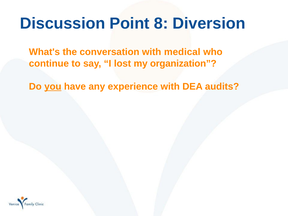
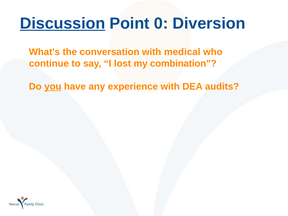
Discussion underline: none -> present (63, 23)
8: 8 -> 0 (161, 23)
organization: organization -> combination (183, 64)
